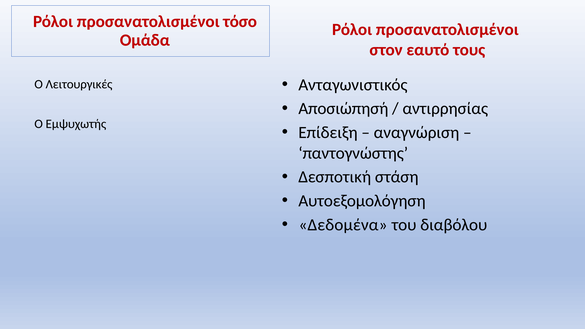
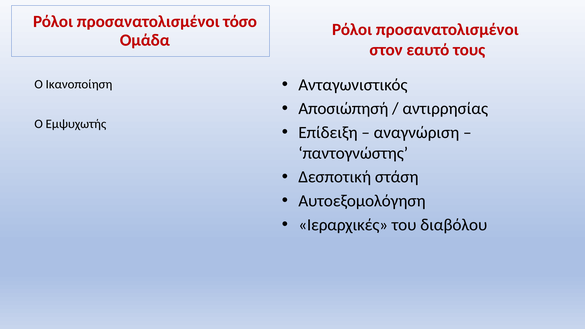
Λειτουργικές: Λειτουργικές -> Ικανοποίηση (79, 84)
Δεδομένα: Δεδομένα -> Ιεραρχικές (343, 225)
